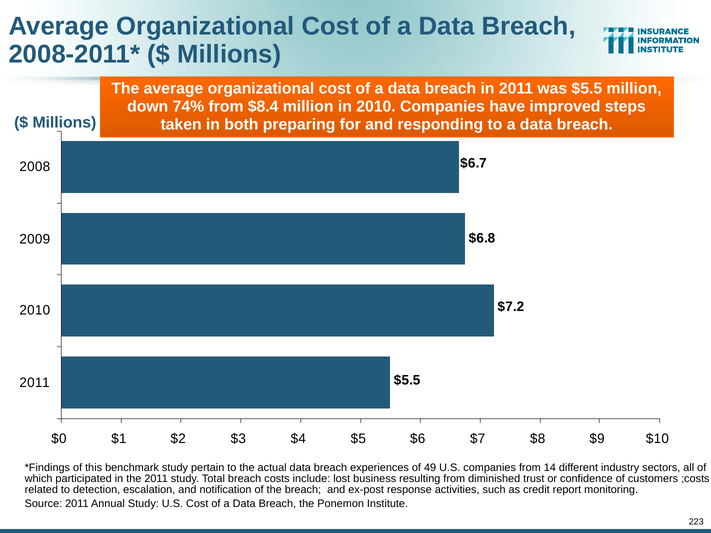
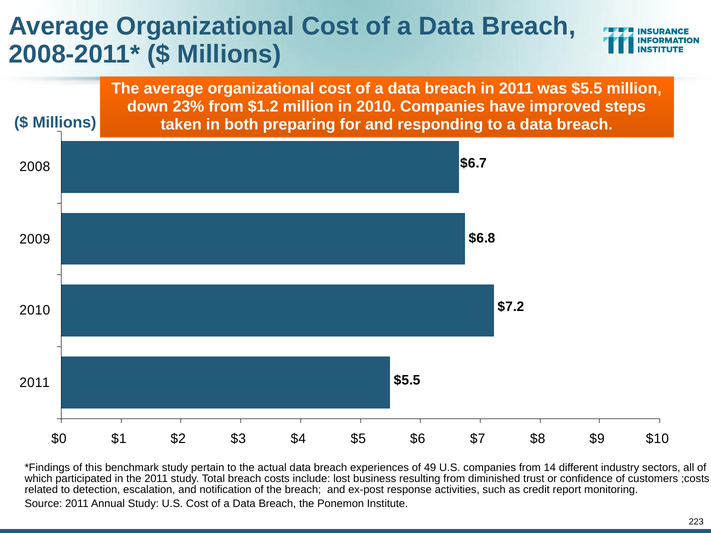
74%: 74% -> 23% (188, 107)
$8.4: $8.4 -> $1.2 (263, 107)
